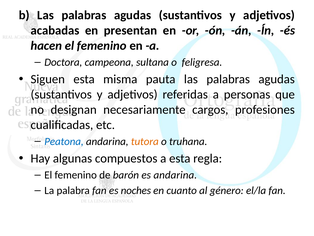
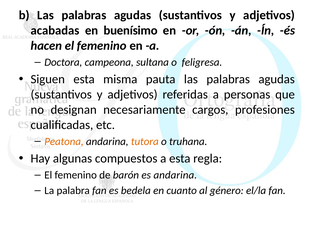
presentan: presentan -> buenísimo (131, 30)
Peatona colour: blue -> orange (64, 141)
noches: noches -> bedela (136, 190)
